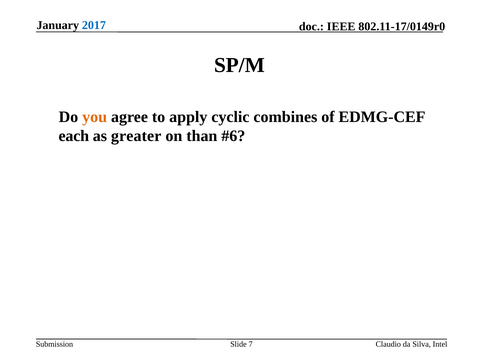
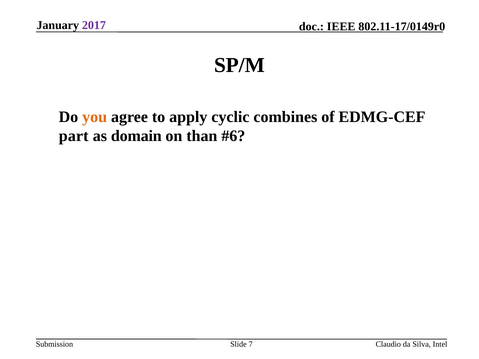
2017 colour: blue -> purple (94, 25)
each: each -> part (74, 136)
greater: greater -> domain (136, 136)
